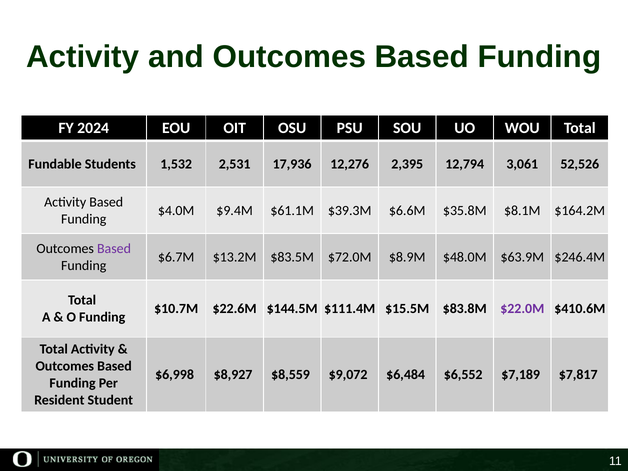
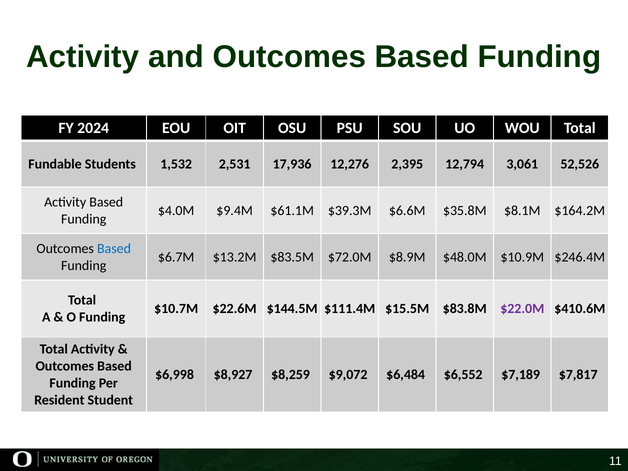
Based colour: purple -> blue (114, 248)
$63.9M: $63.9M -> $10.9M (522, 257)
$8,559: $8,559 -> $8,259 (291, 375)
